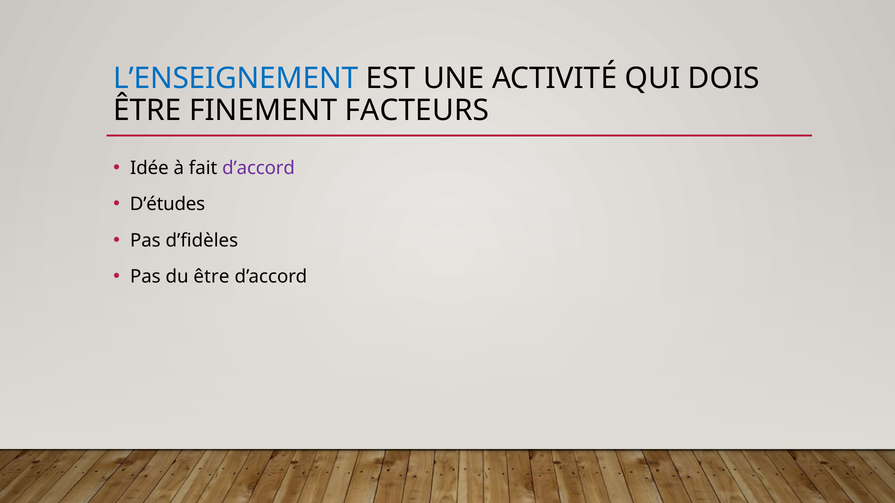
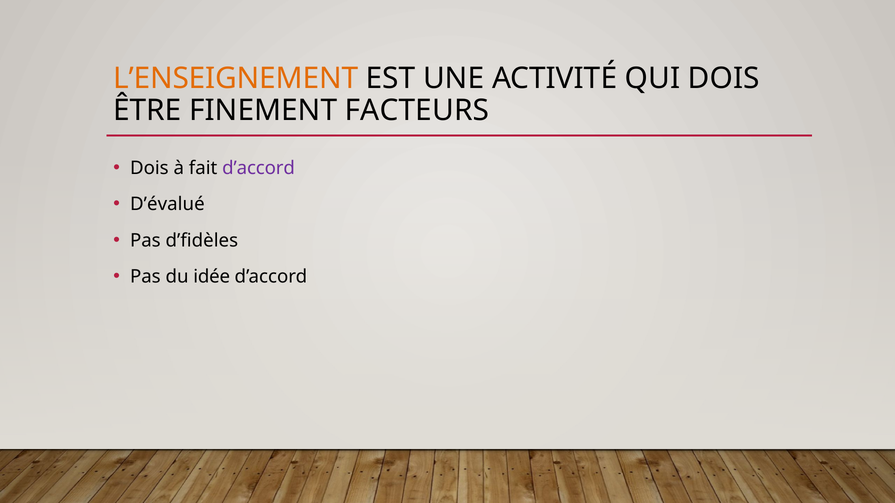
L’ENSEIGNEMENT colour: blue -> orange (236, 78)
Idée: Idée -> Dois (149, 168)
D’études: D’études -> D’évalué (167, 204)
du être: être -> idée (212, 277)
